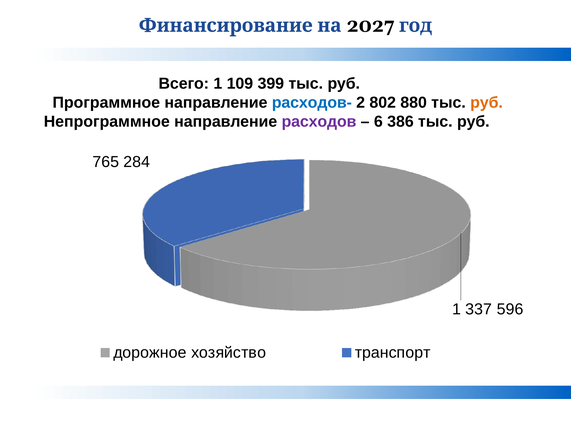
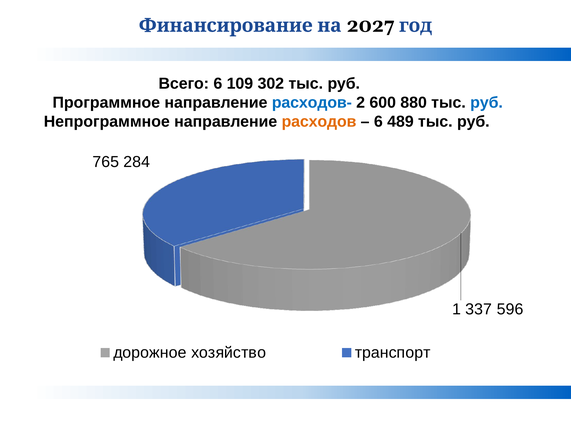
Всего 1: 1 -> 6 (218, 84)
399: 399 -> 302 (271, 84)
802: 802 -> 600 (383, 103)
руб colour: orange -> blue (487, 103)
расходов colour: purple -> orange (319, 122)
386: 386 -> 489 (400, 122)
